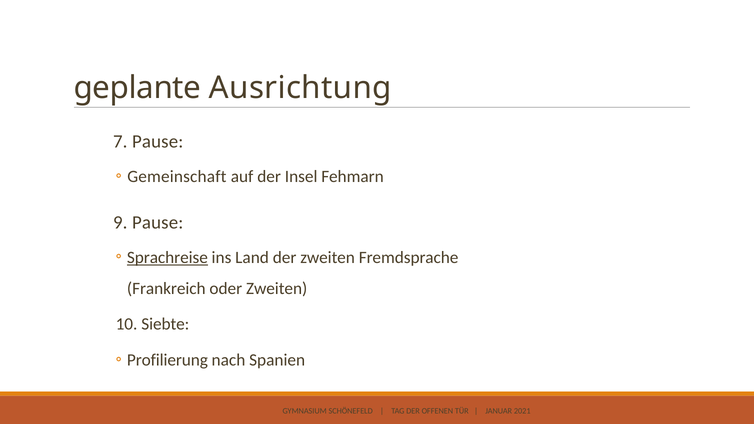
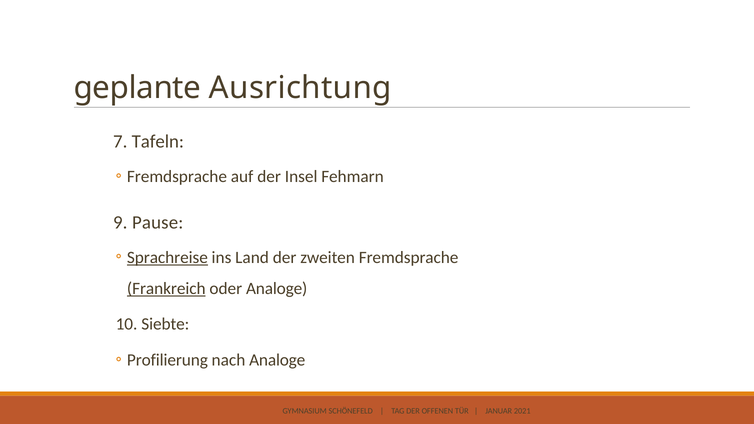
7 Pause: Pause -> Tafeln (158, 142)
Gemeinschaft: Gemeinschaft -> Fremdsprache (177, 177)
Frankreich underline: none -> present (166, 289)
oder Zweiten: Zweiten -> Analoge (277, 289)
nach Spanien: Spanien -> Analoge (277, 360)
